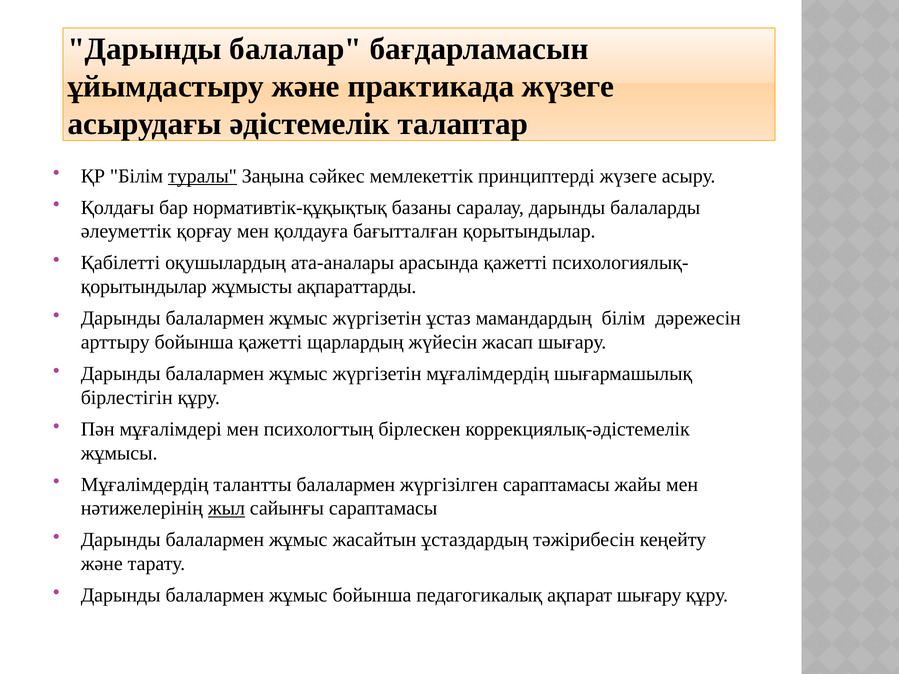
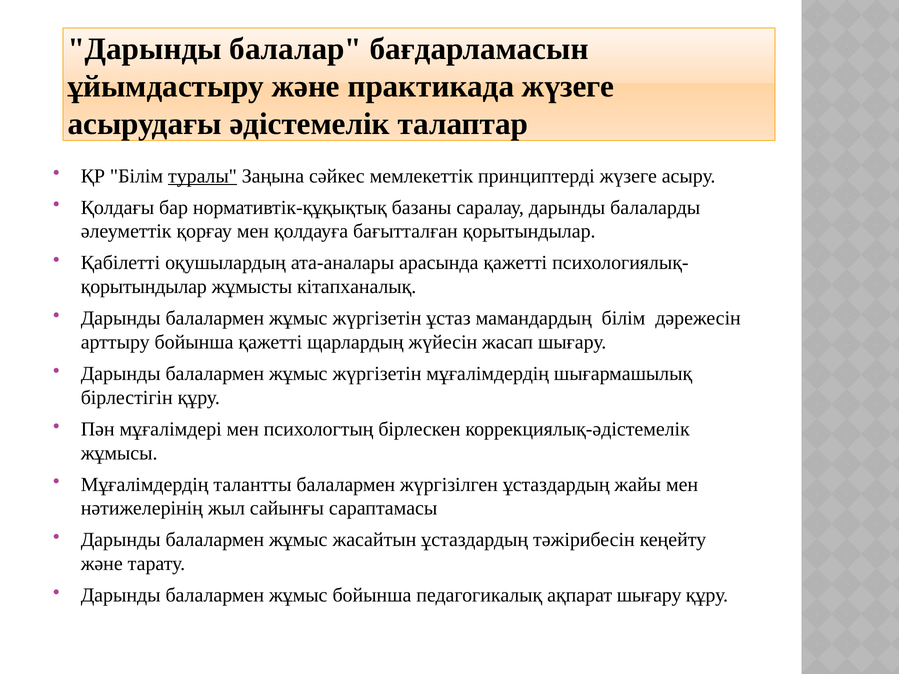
ақпараттарды: ақпараттарды -> кітапханалық (357, 287)
жүргізілген сараптамасы: сараптамасы -> ұстаздардың (556, 485)
жыл underline: present -> none (226, 509)
